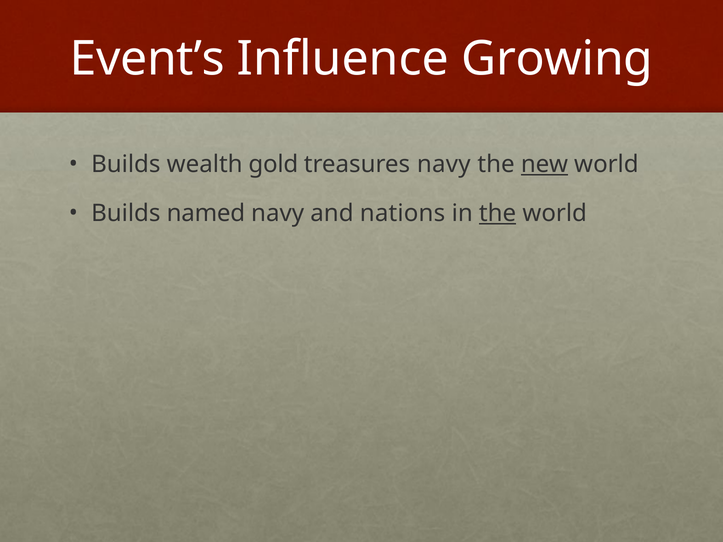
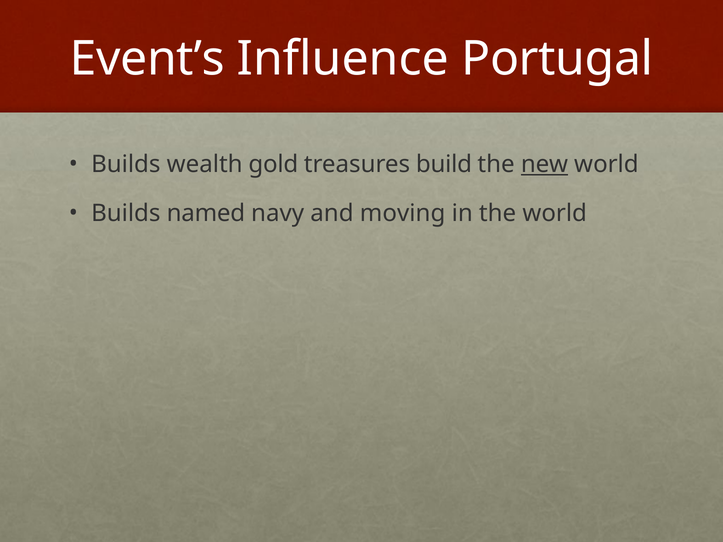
Growing: Growing -> Portugal (557, 59)
treasures navy: navy -> build (444, 164)
nations: nations -> moving (403, 213)
the underline: present -> none (498, 213)
